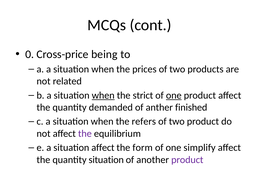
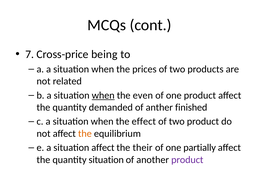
0: 0 -> 7 (30, 54)
strict: strict -> even (143, 95)
one underline: present -> none (174, 95)
refers: refers -> effect (144, 122)
the colour: purple -> orange (85, 134)
form: form -> their (143, 148)
simplify: simplify -> partially (200, 148)
